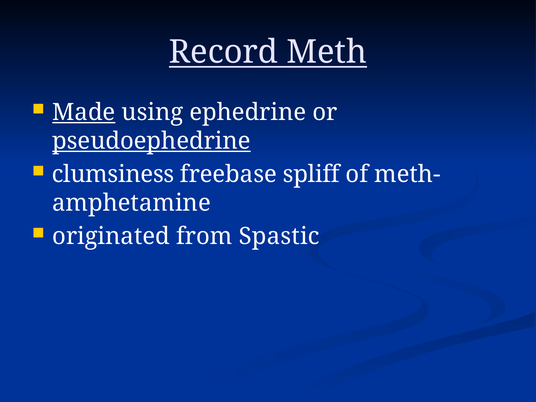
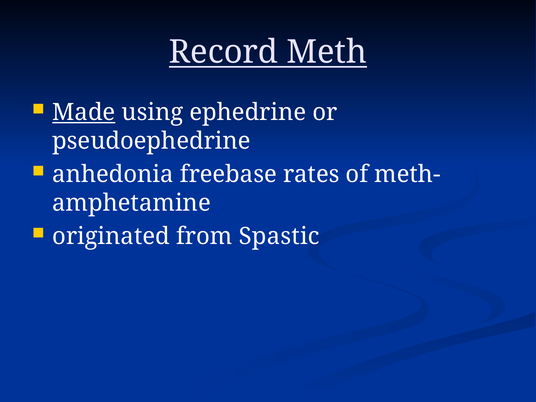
pseudoephedrine underline: present -> none (151, 141)
clumsiness: clumsiness -> anhedonia (113, 174)
spliff: spliff -> rates (311, 174)
